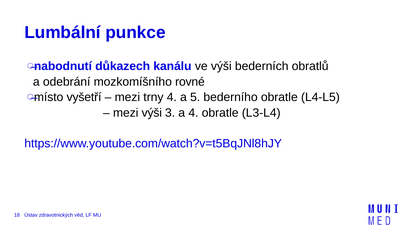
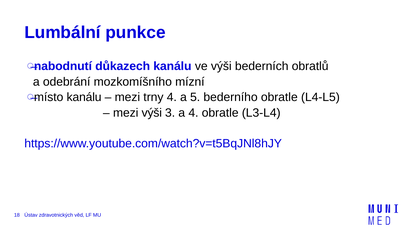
rovné: rovné -> mízní (190, 82)
místo vyšetří: vyšetří -> kanálu (84, 97)
